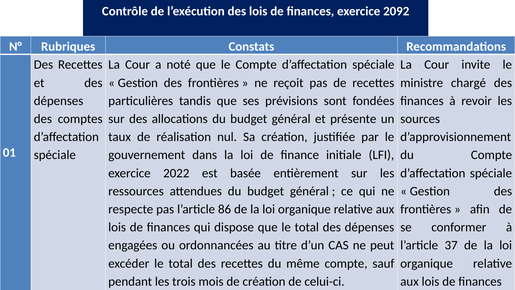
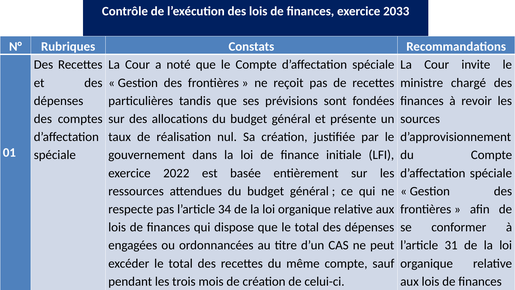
2092: 2092 -> 2033 (396, 11)
86: 86 -> 34 (225, 209)
37: 37 -> 31 (451, 245)
